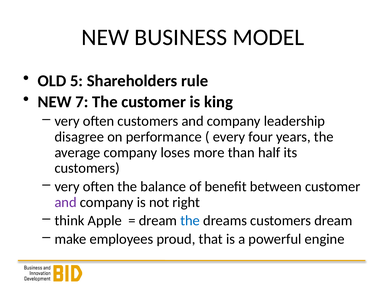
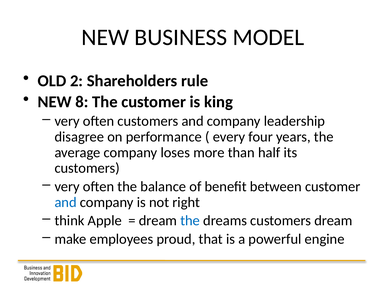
5: 5 -> 2 (77, 81)
7: 7 -> 8 (82, 102)
and colour: purple -> blue (66, 202)
